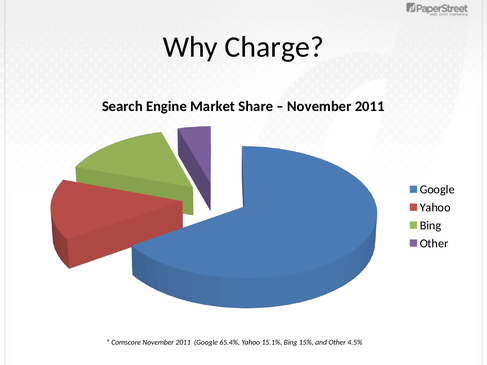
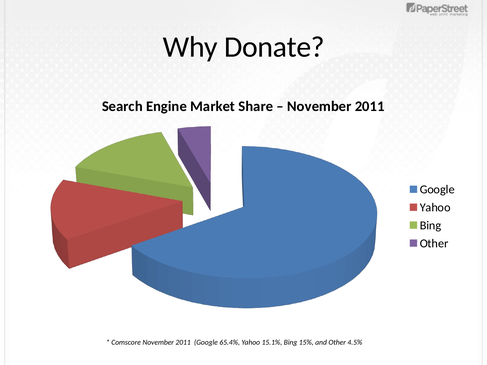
Charge: Charge -> Donate (274, 47)
